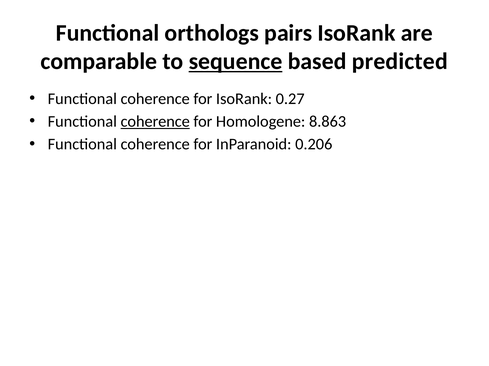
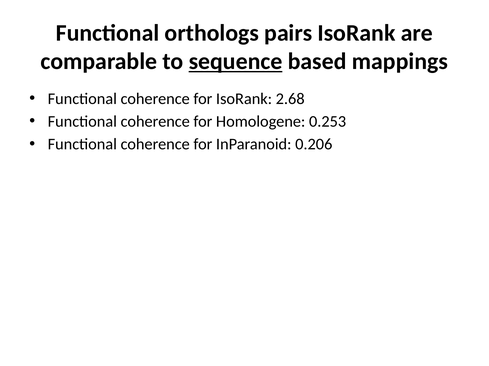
predicted: predicted -> mappings (400, 62)
0.27: 0.27 -> 2.68 (290, 99)
coherence underline: present -> none (155, 122)
8.863: 8.863 -> 0.253 (328, 122)
